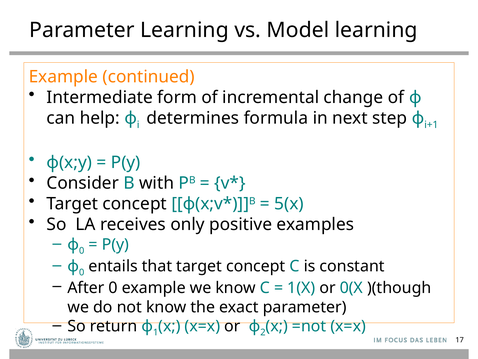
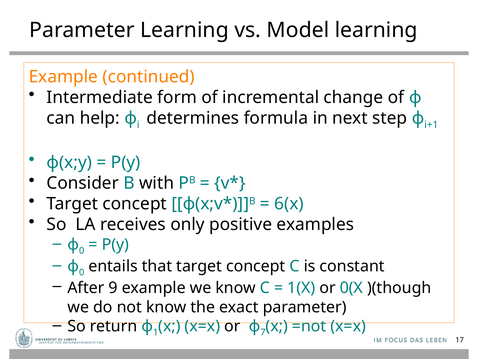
5(x: 5(x -> 6(x (289, 204)
After 0: 0 -> 9 (113, 288)
2: 2 -> 7 (263, 332)
